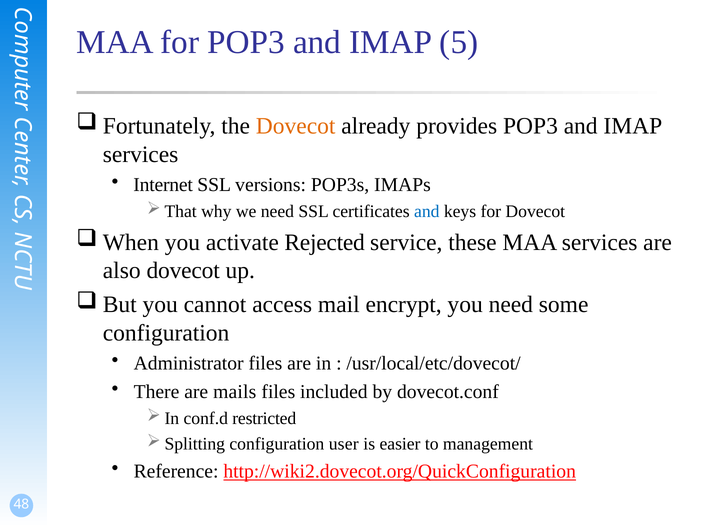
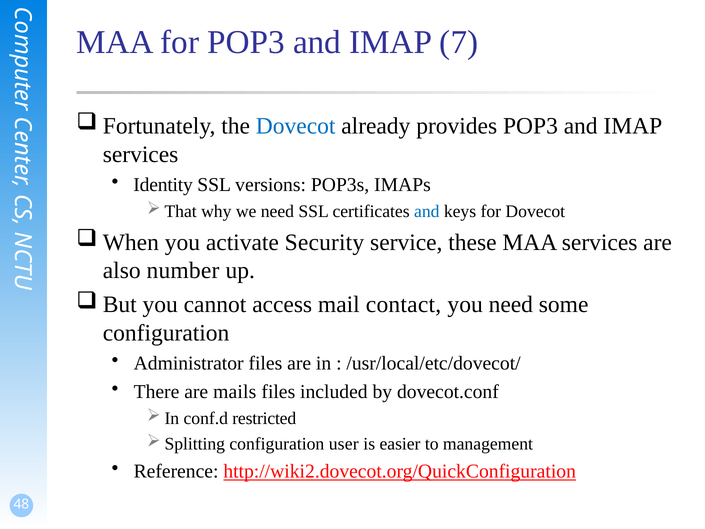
5: 5 -> 7 (459, 42)
Dovecot colour: orange -> blue (296, 126)
Internet: Internet -> Identity (163, 185)
Rejected: Rejected -> Security (324, 242)
also dovecot: dovecot -> number (183, 270)
encrypt: encrypt -> contact (404, 305)
